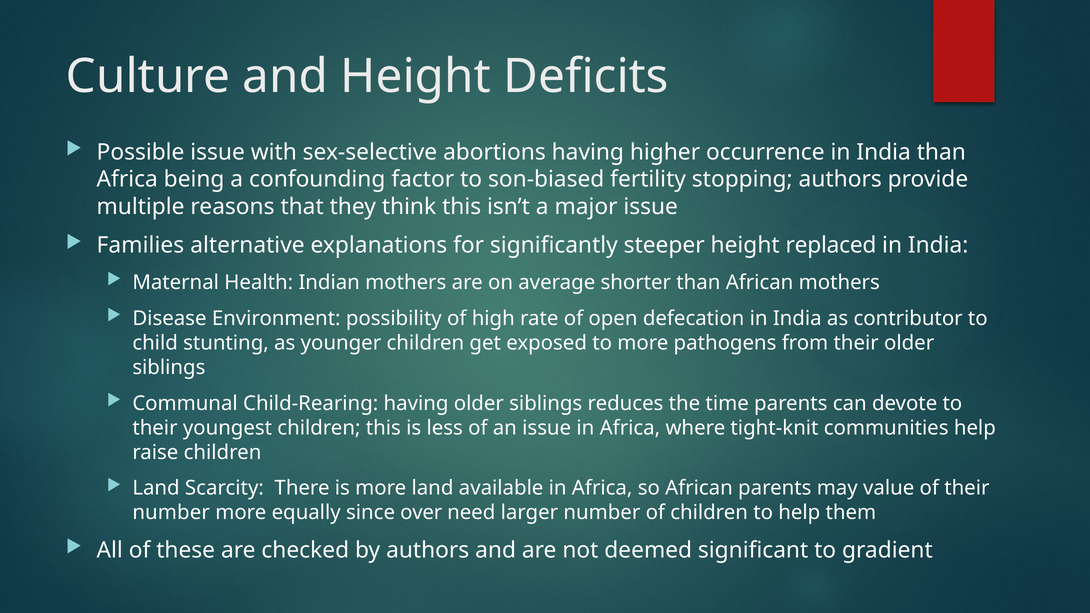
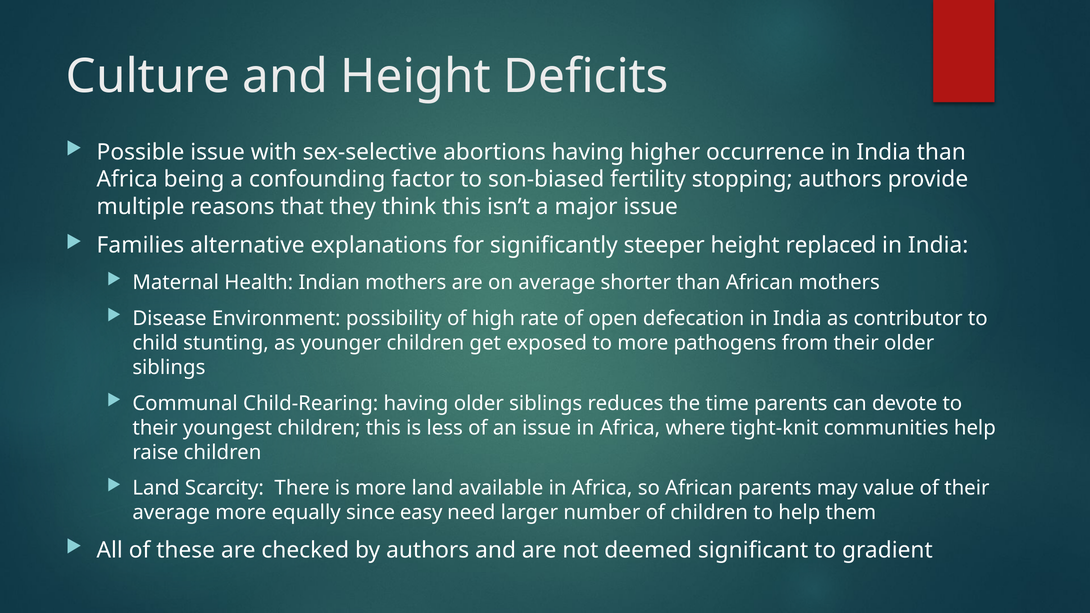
number: number -> average (171, 513)
over: over -> easy (421, 513)
